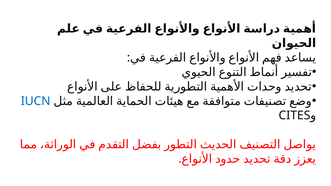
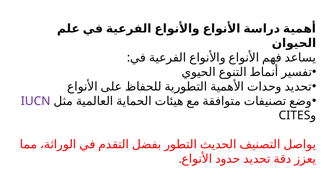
IUCN colour: blue -> purple (36, 101)
